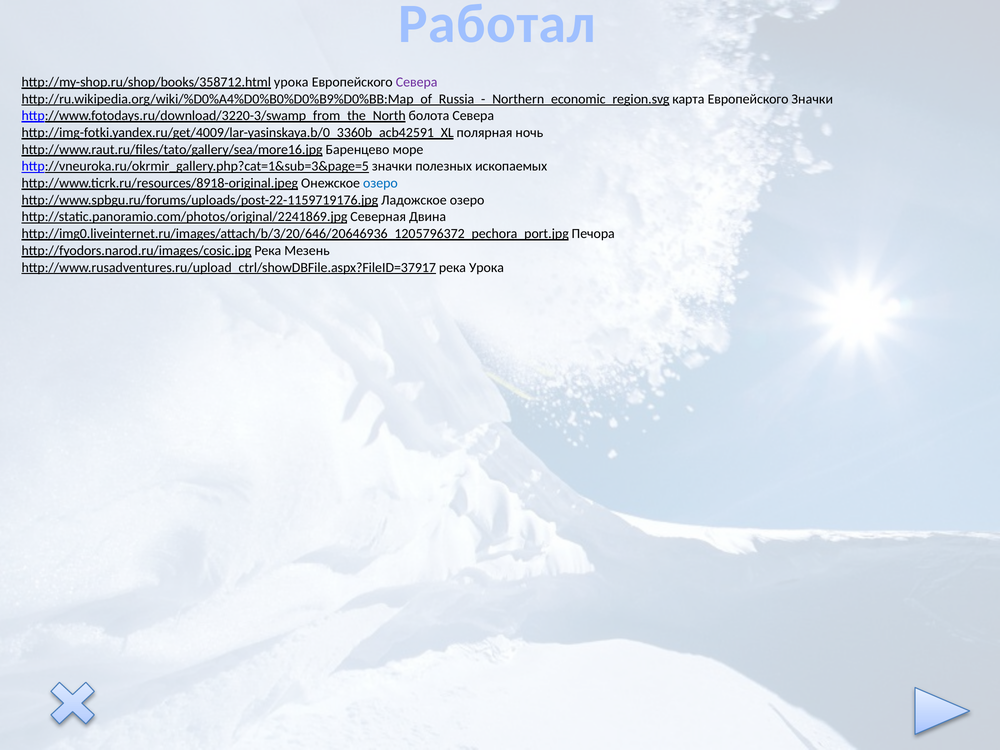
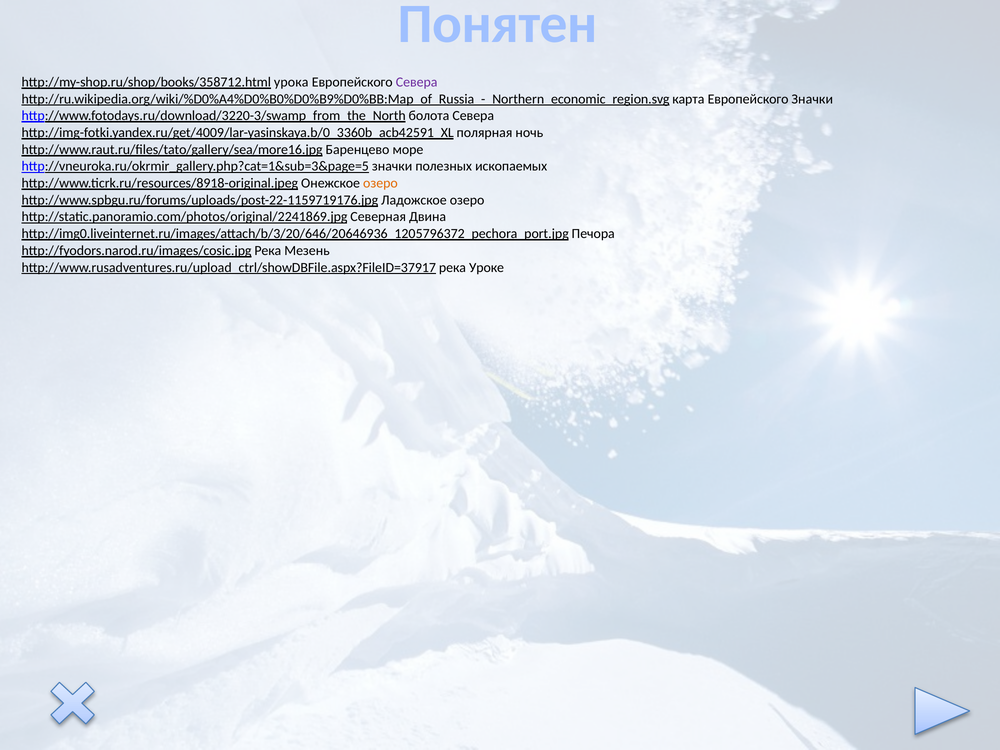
Работал: Работал -> Понятен (498, 24)
озеро colour: blue -> orange (380, 183)
река Урока: Урока -> Уроке (487, 267)
